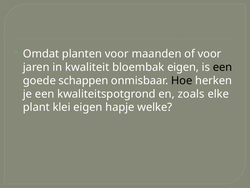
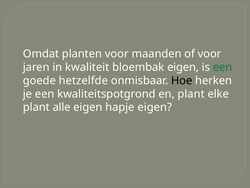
een colour: black -> green (223, 67)
schappen: schappen -> hetzelfde (83, 80)
en zoals: zoals -> plant (191, 94)
klei: klei -> alle (62, 107)
hapje welke: welke -> eigen (155, 107)
